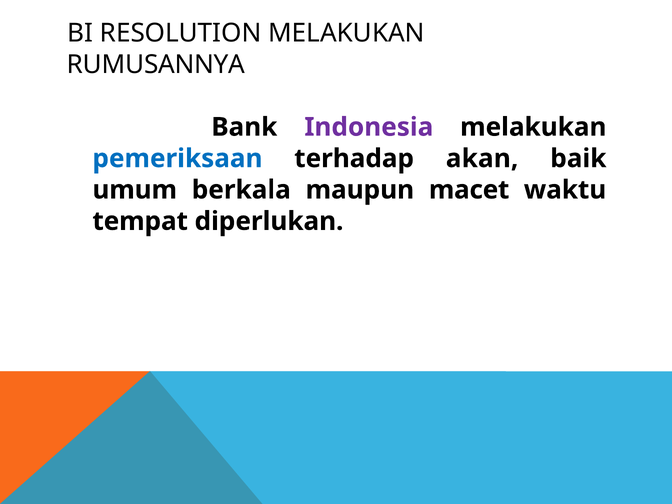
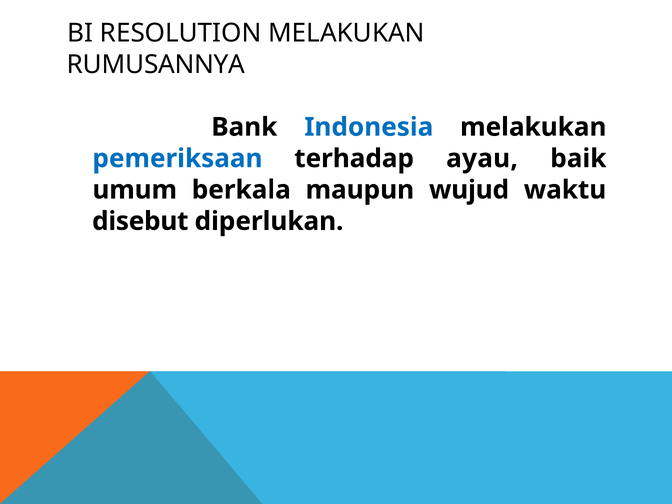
Indonesia colour: purple -> blue (369, 127)
akan: akan -> ayau (482, 159)
macet: macet -> wujud (469, 190)
tempat: tempat -> disebut (140, 221)
